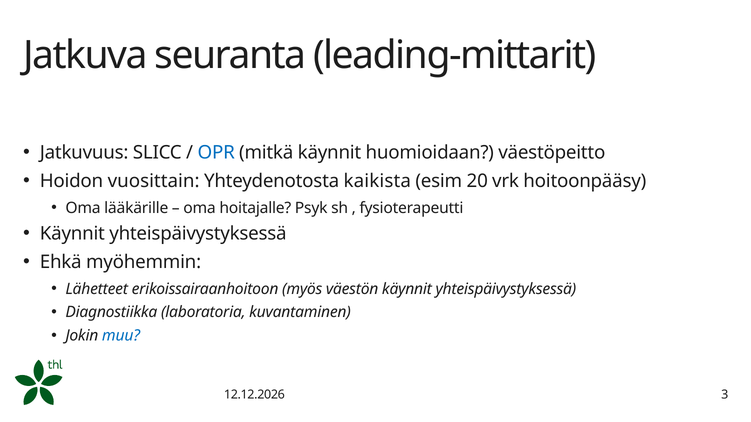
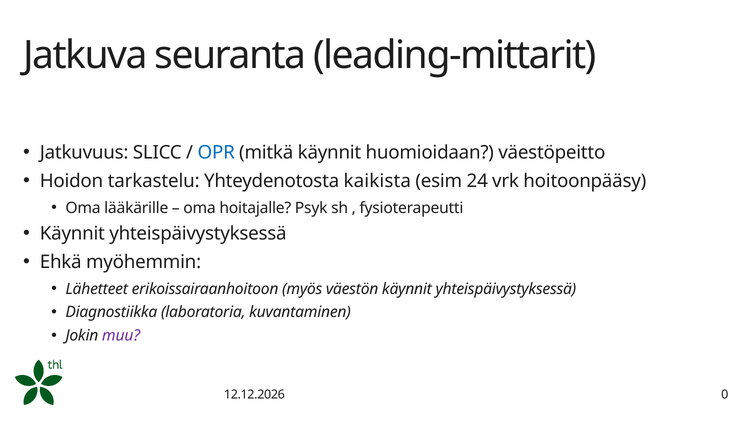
vuosittain: vuosittain -> tarkastelu (154, 181)
20: 20 -> 24 (477, 181)
muu colour: blue -> purple (121, 336)
3: 3 -> 0 (725, 395)
